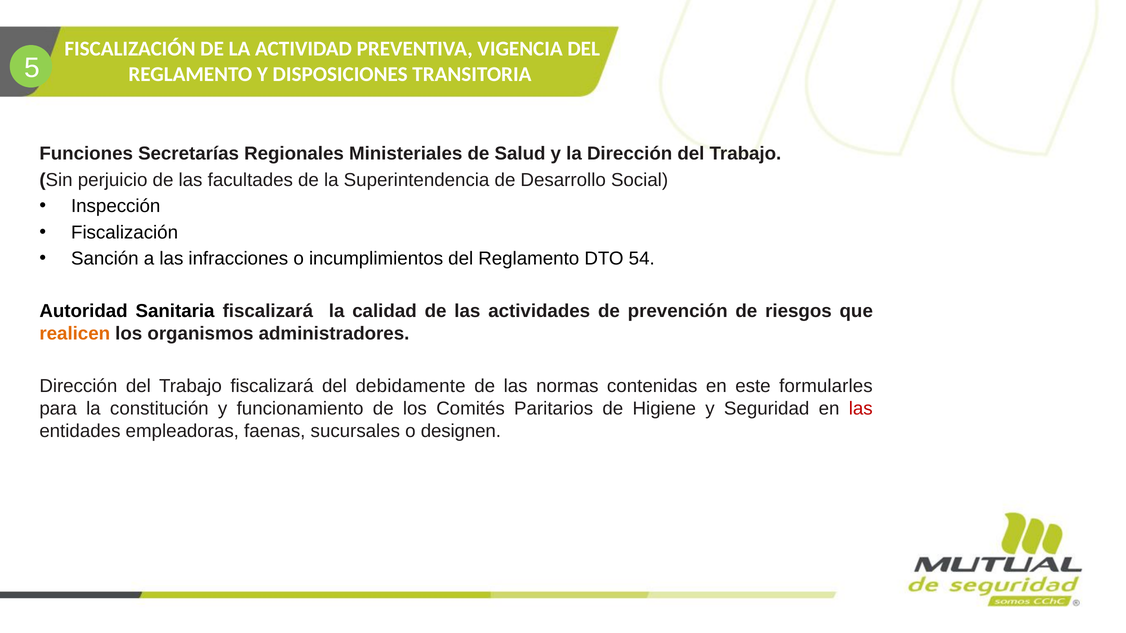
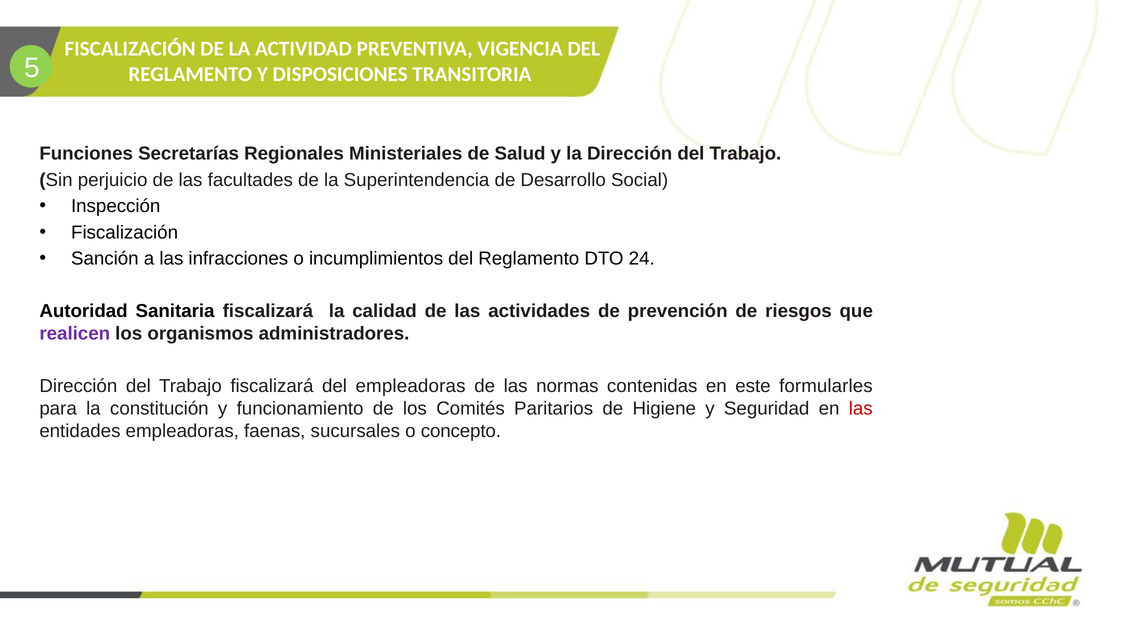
54: 54 -> 24 (642, 259)
realicen colour: orange -> purple (75, 334)
del debidamente: debidamente -> empleadoras (411, 387)
designen: designen -> concepto (461, 432)
